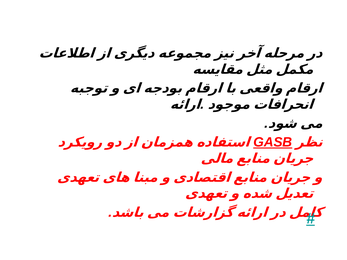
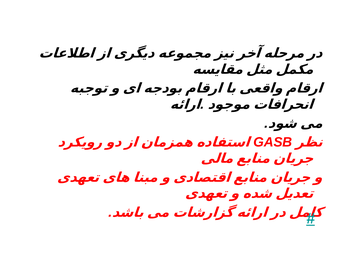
GASB underline: present -> none (273, 142)
